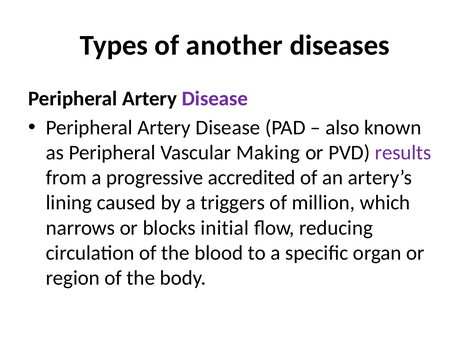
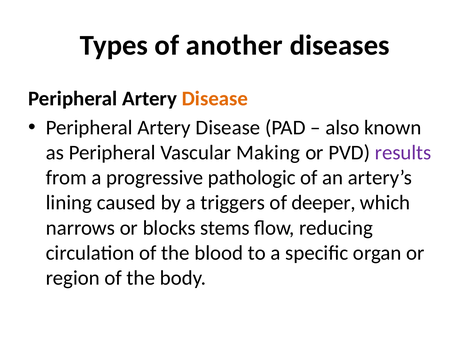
Disease colour: purple -> orange (215, 99)
accredited: accredited -> pathologic (252, 178)
million: million -> deeper (324, 203)
initial: initial -> stems (225, 228)
